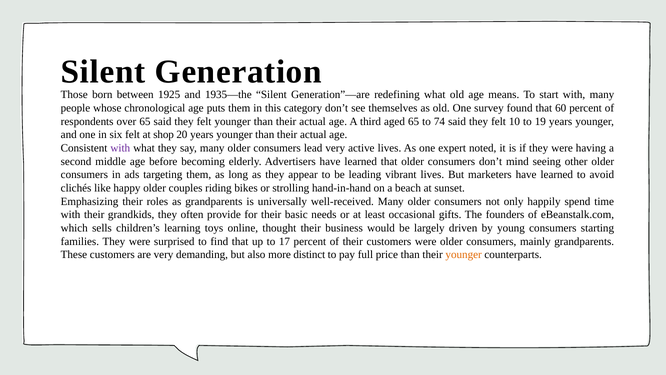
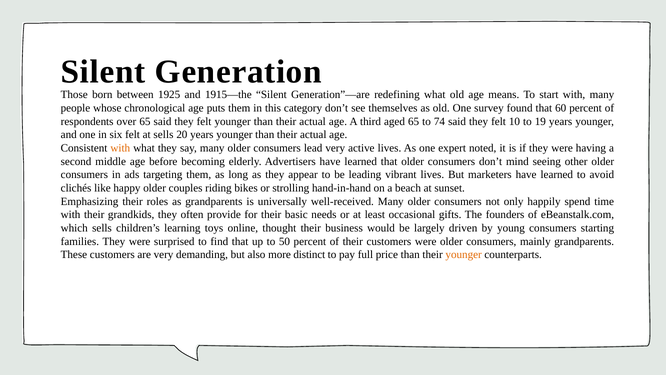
1935—the: 1935—the -> 1915—the (228, 95)
at shop: shop -> sells (163, 135)
with colour: purple -> orange (120, 148)
17: 17 -> 50 (285, 241)
